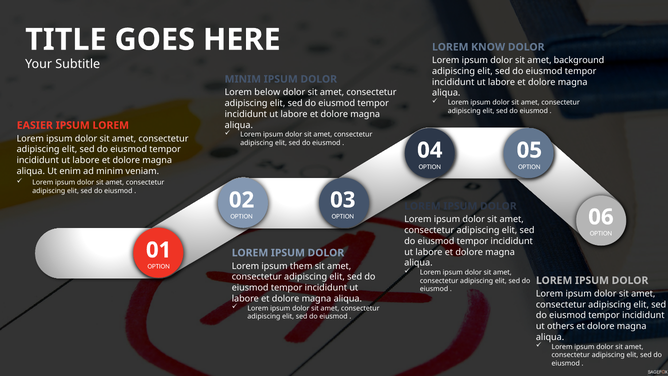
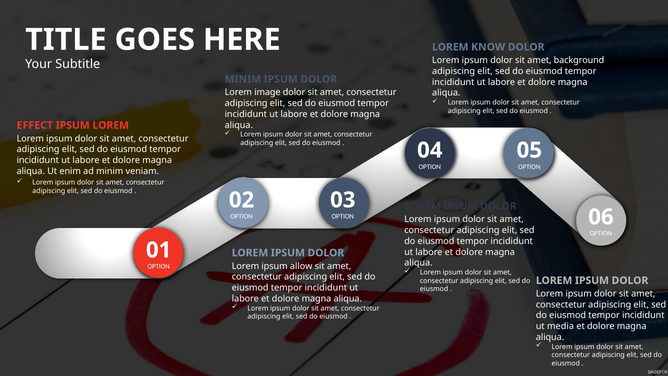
below: below -> image (267, 92)
EASIER: EASIER -> EFFECT (35, 125)
them: them -> allow (301, 266)
others: others -> media (561, 326)
